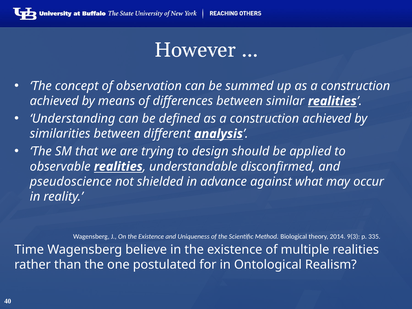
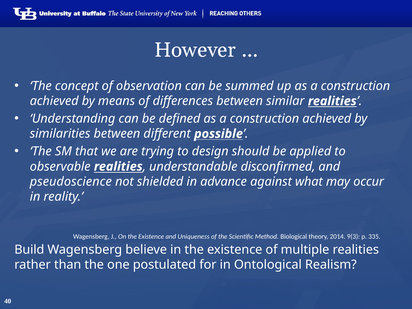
analysis: analysis -> possible (219, 134)
Time: Time -> Build (29, 250)
